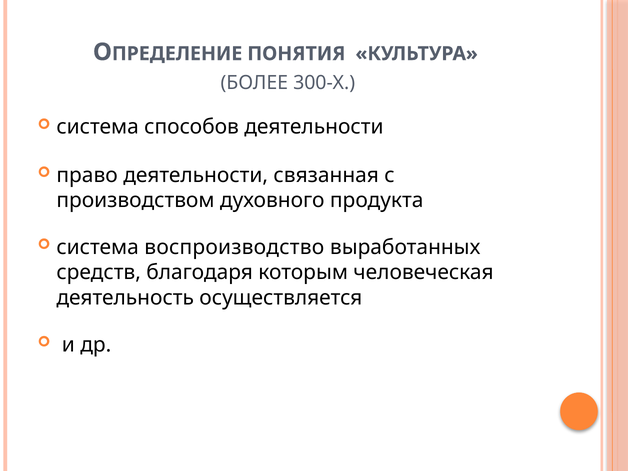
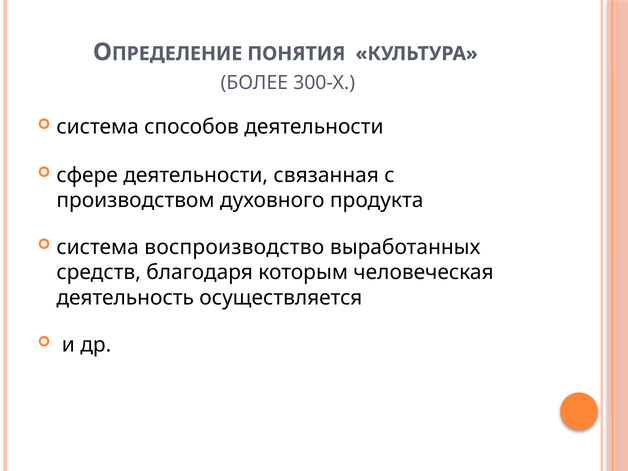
право: право -> сфере (87, 175)
